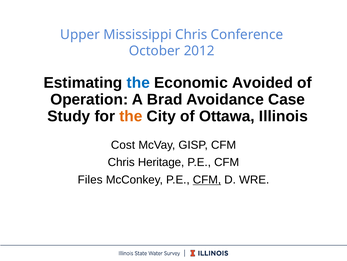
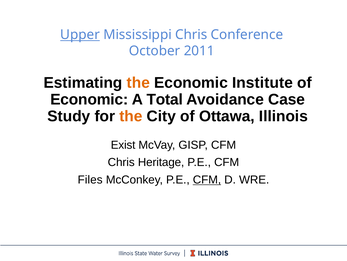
Upper underline: none -> present (80, 35)
2012: 2012 -> 2011 (199, 51)
the colour: blue -> orange (138, 83)
Avoided: Avoided -> Institute (262, 83)
Operation: Operation -> Economic (89, 99)
Brad: Brad -> Total (165, 99)
Cost: Cost -> Exist (123, 145)
